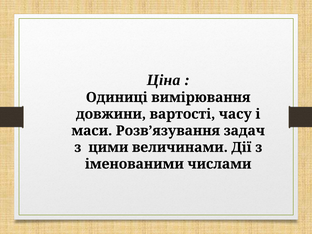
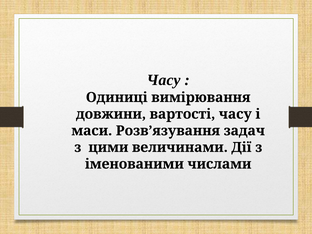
Ціна: Ціна -> Часу (164, 80)
